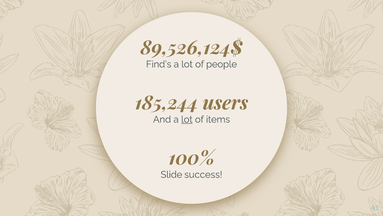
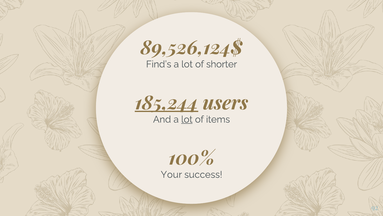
people: people -> shorter (222, 64)
185,244 underline: none -> present (166, 103)
Slide: Slide -> Your (171, 174)
